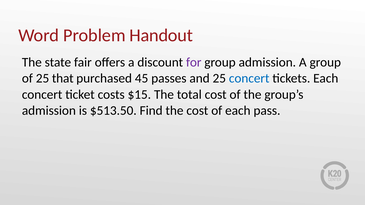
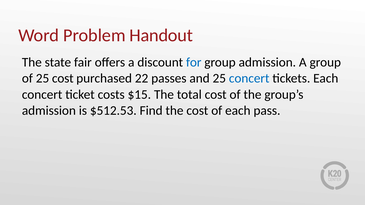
for colour: purple -> blue (194, 62)
25 that: that -> cost (63, 78)
45: 45 -> 22 (142, 78)
$513.50: $513.50 -> $512.53 (113, 111)
